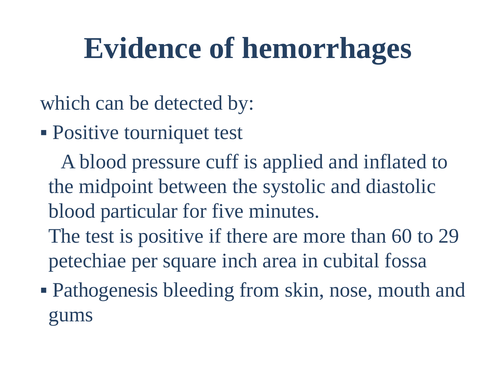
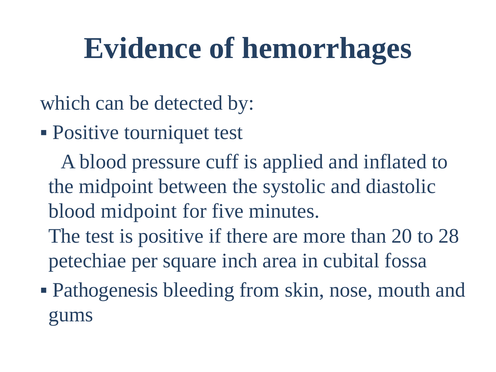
blood particular: particular -> midpoint (139, 211)
60: 60 -> 20 (402, 236)
29: 29 -> 28 (449, 236)
